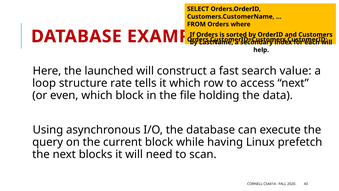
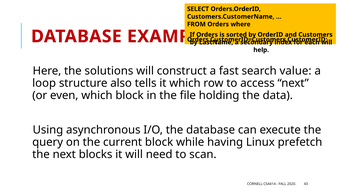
launched: launched -> solutions (109, 71)
rate: rate -> also (121, 83)
